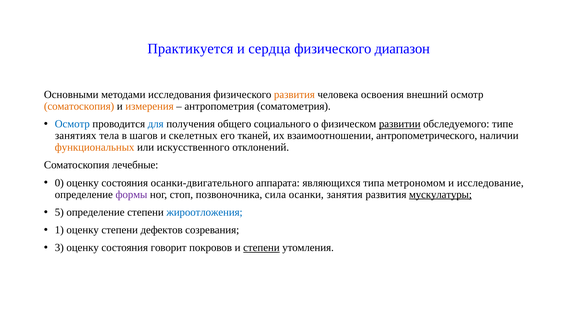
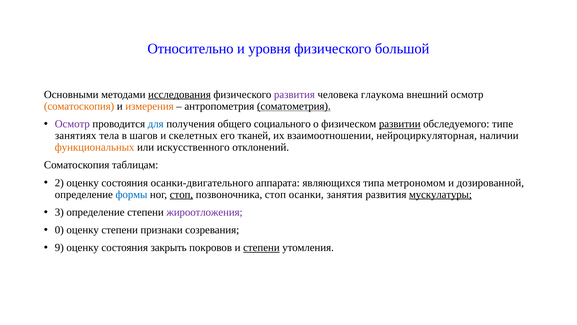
Практикуется: Практикуется -> Относительно (190, 49)
сердца: сердца -> уровня (270, 49)
диапазон: диапазон -> большой (402, 49)
исследования underline: none -> present (179, 94)
развития colour: orange -> purple (294, 94)
освоения: освоения -> глаукома (382, 94)
соматометрия underline: none -> present (294, 106)
Осмотр colour: blue -> purple (72, 124)
антропометрического: антропометрического -> нейроциркуляторная (427, 135)
лечебные: лечебные -> таблицам (135, 165)
0: 0 -> 2 (59, 183)
исследование: исследование -> дозированной (490, 183)
формы colour: purple -> blue (131, 194)
стоп underline: none -> present (181, 194)
позвоночника сила: сила -> стоп (275, 194)
5: 5 -> 3 (59, 212)
жироотложения colour: blue -> purple (204, 212)
1: 1 -> 0 (59, 230)
дефектов: дефектов -> признаки (162, 230)
3: 3 -> 9 (59, 247)
говорит: говорит -> закрыть (169, 247)
